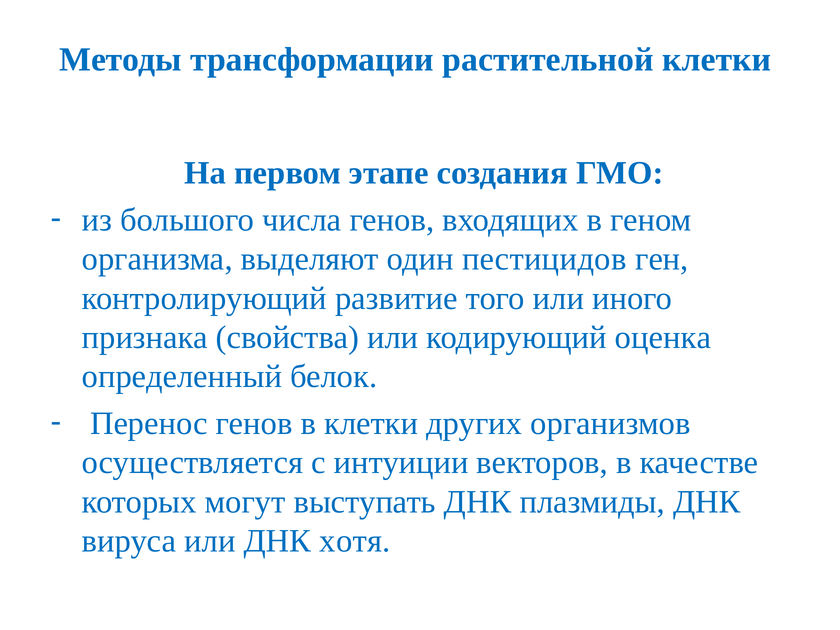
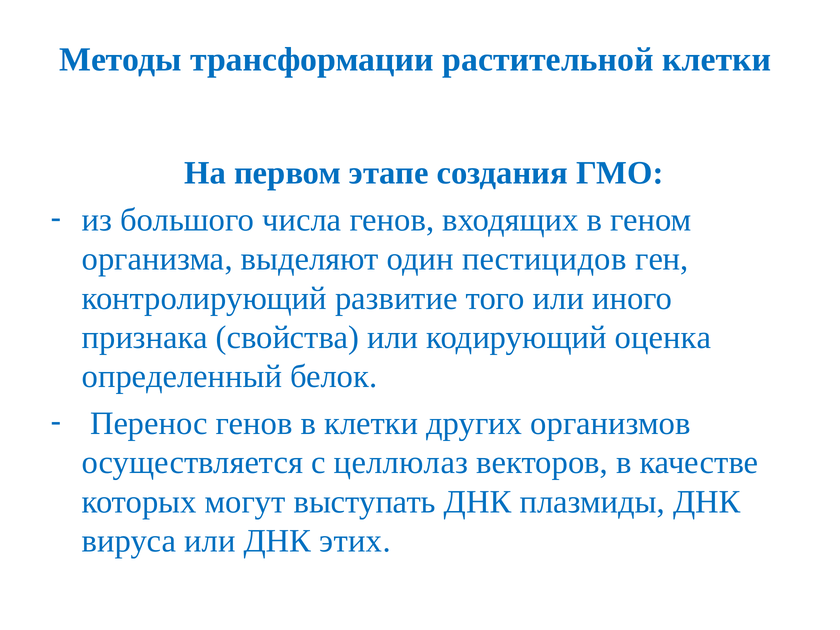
интуиции: интуиции -> целлюлаз (401, 463)
хотя: хотя -> этих (355, 541)
